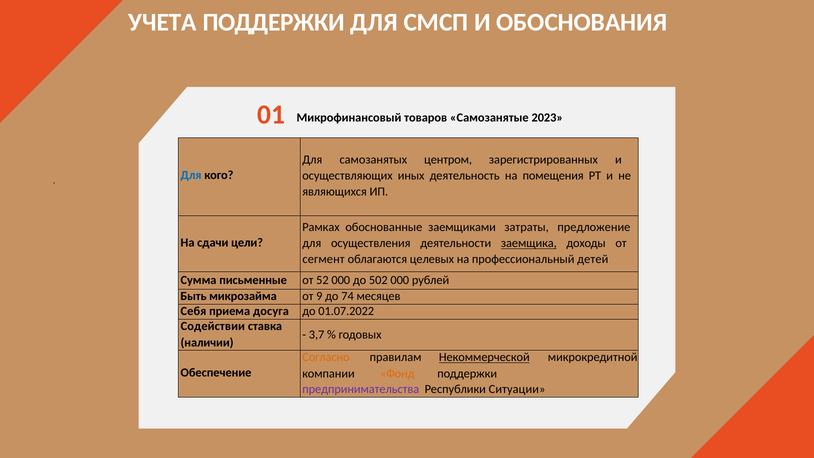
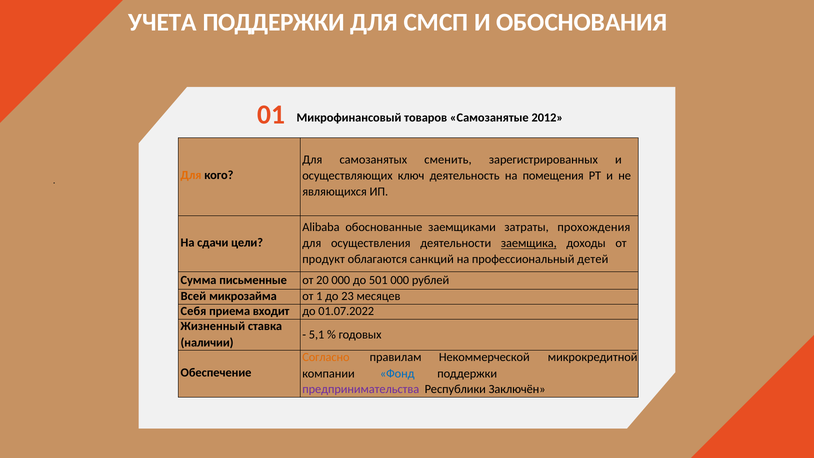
2023: 2023 -> 2012 (547, 117)
центром: центром -> сменить (448, 160)
иных: иных -> ключ (411, 176)
Для colour: blue -> orange (191, 175)
Рамках: Рамках -> Alibaba (321, 227)
предложение: предложение -> прохождения (594, 227)
сегмент: сегмент -> продукт (324, 259)
целевых: целевых -> санкций (432, 259)
52: 52 -> 20 (322, 280)
502: 502 -> 501 (378, 280)
Быть: Быть -> Всей (193, 296)
9: 9 -> 1 (319, 296)
74: 74 -> 23 (348, 296)
досуга: досуга -> входит (271, 311)
Содействии: Содействии -> Жизненный (213, 326)
3,7: 3,7 -> 5,1 (317, 334)
Некоммерческой underline: present -> none (484, 357)
Фонд colour: orange -> blue (397, 373)
Ситуации: Ситуации -> Заключён (517, 389)
